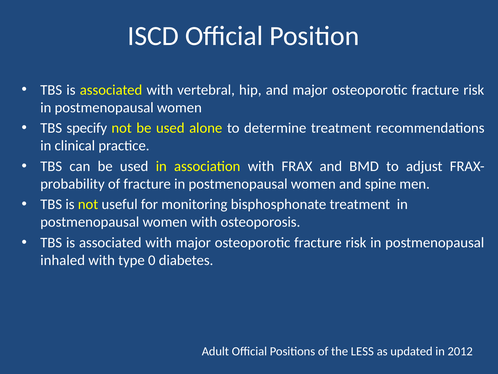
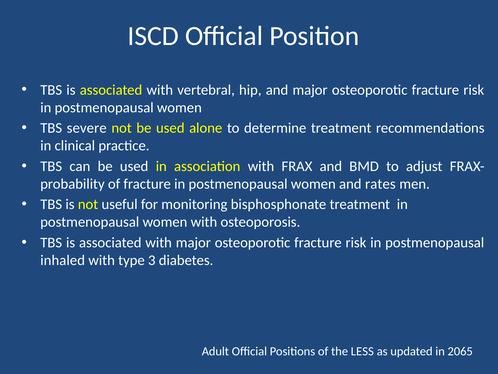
specify: specify -> severe (87, 128)
spine: spine -> rates (380, 184)
0: 0 -> 3 (152, 260)
2012: 2012 -> 2065 (460, 351)
